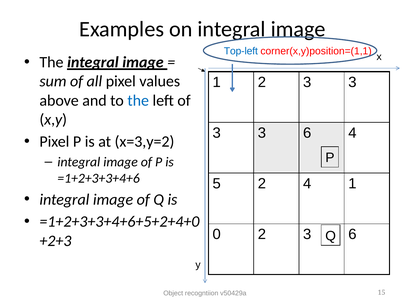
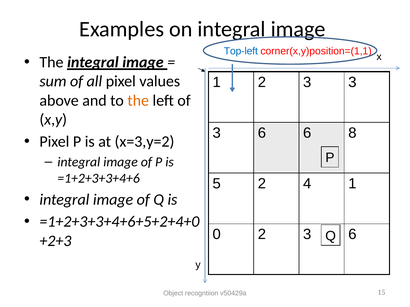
the colour: blue -> orange (138, 101)
3: 3 -> 6 (262, 133)
6 4: 4 -> 8 (352, 133)
